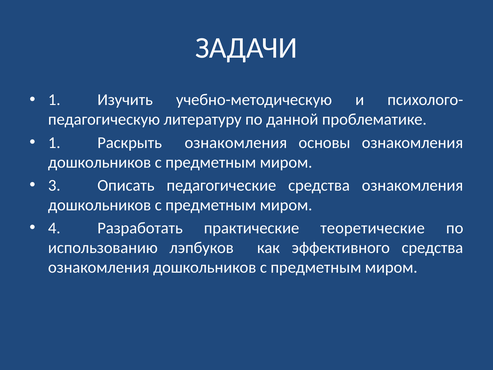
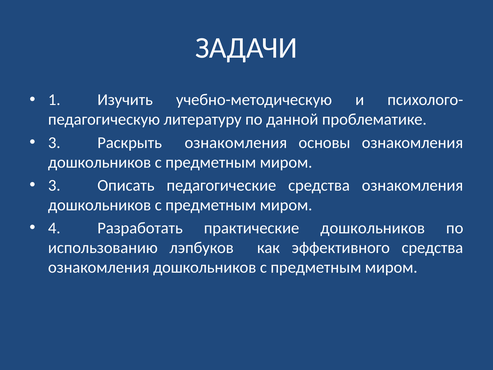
1: 1 -> 3 (54, 142)
практические теоретические: теоретические -> дошкольников (373, 228)
